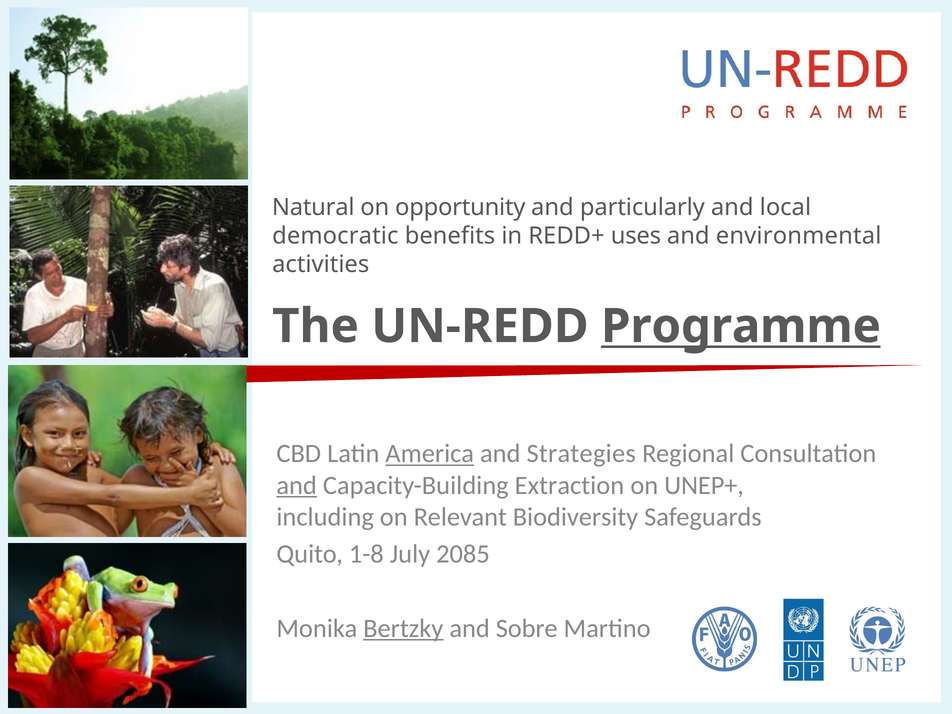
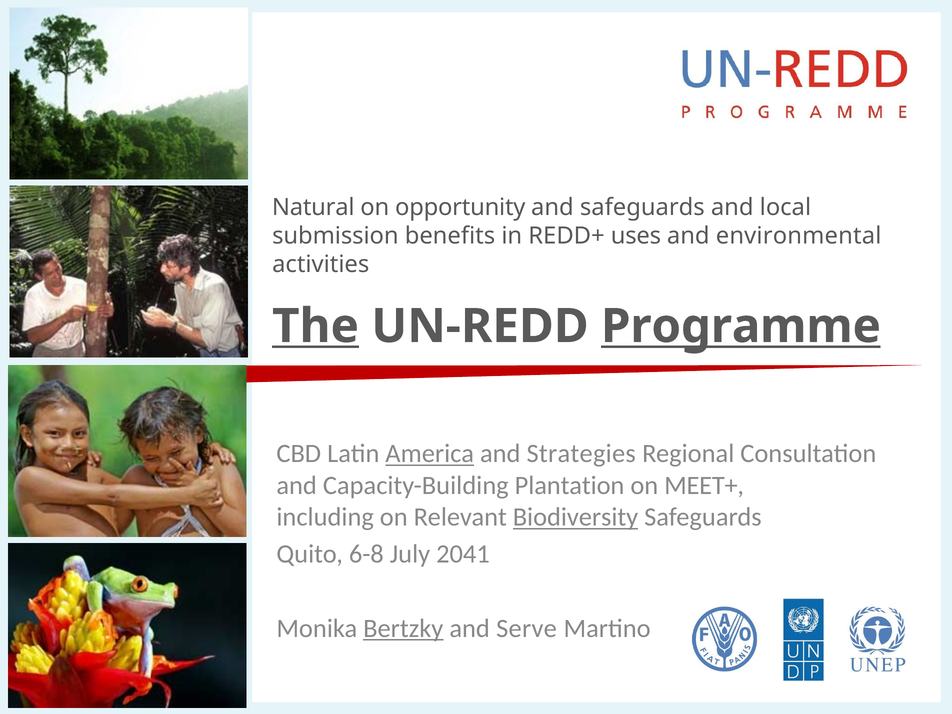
and particularly: particularly -> safeguards (642, 207)
democratic: democratic -> submission (335, 236)
The underline: none -> present (316, 326)
and underline: present -> none (297, 485)
Extraction: Extraction -> Plantation (570, 485)
UNEP+: UNEP+ -> MEET+ (704, 485)
Biodiversity underline: none -> present (575, 517)
1-8: 1-8 -> 6-8 (366, 554)
2085: 2085 -> 2041 (463, 554)
Sobre: Sobre -> Serve (527, 628)
